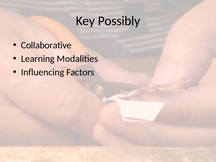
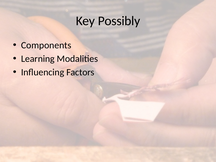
Collaborative: Collaborative -> Components (46, 45)
